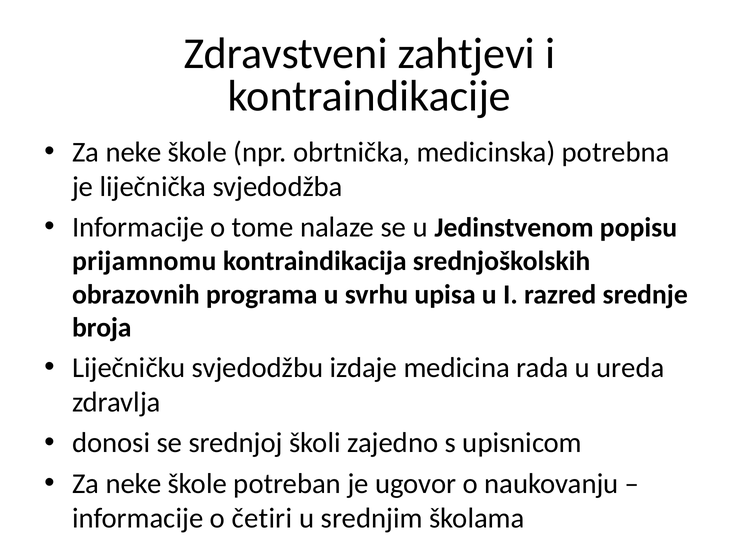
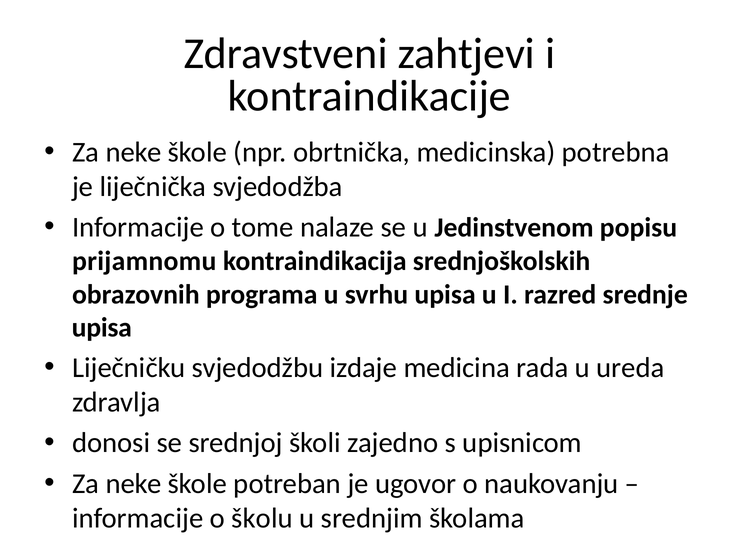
broja: broja -> upisa (102, 328)
četiri: četiri -> školu (262, 518)
